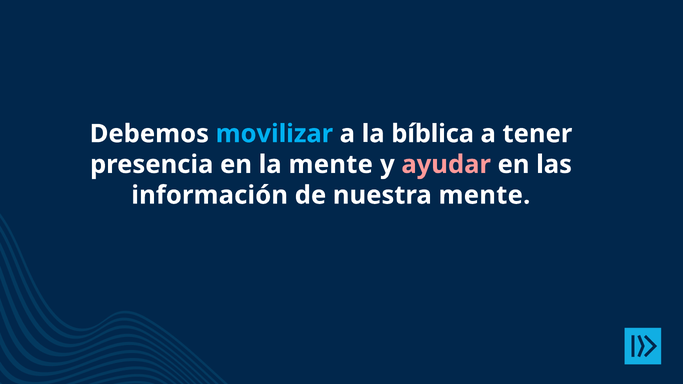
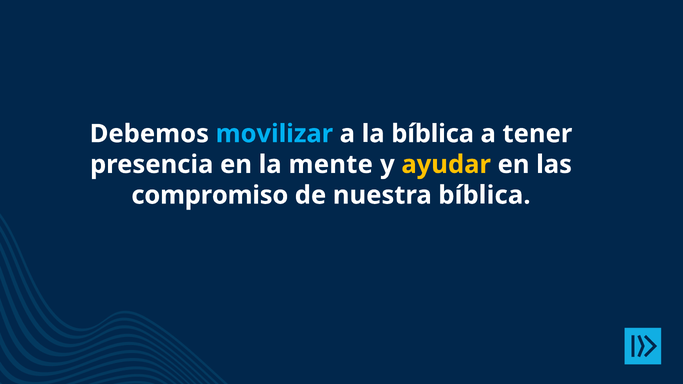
ayudar colour: pink -> yellow (446, 165)
información: información -> compromiso (210, 195)
nuestra mente: mente -> bíblica (484, 195)
